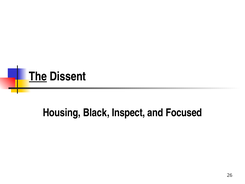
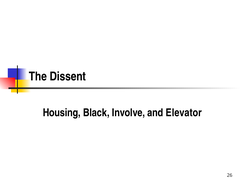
The underline: present -> none (38, 76)
Inspect: Inspect -> Involve (128, 113)
Focused: Focused -> Elevator (184, 113)
